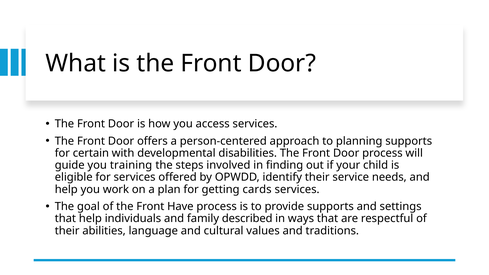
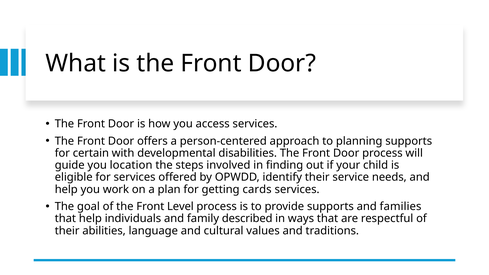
training: training -> location (131, 165)
Have: Have -> Level (180, 207)
settings: settings -> families (401, 207)
